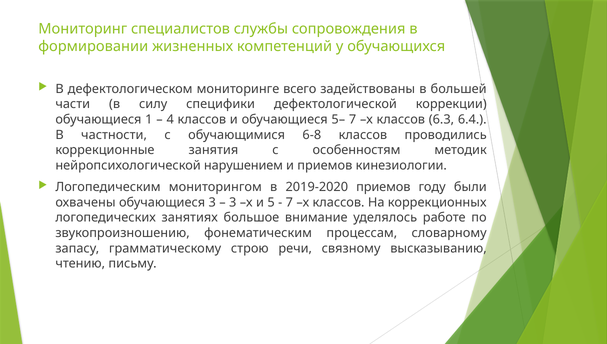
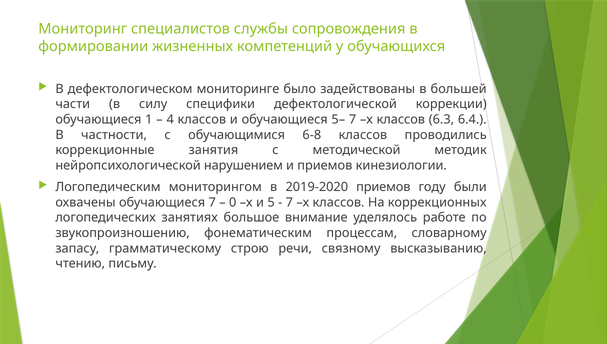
всего: всего -> было (300, 89)
особенностям: особенностям -> методической (357, 150)
обучающиеся 3: 3 -> 7 (212, 202)
3: 3 -> 0 (233, 202)
